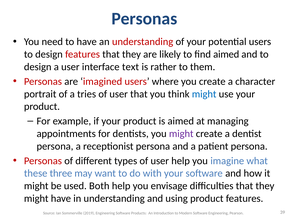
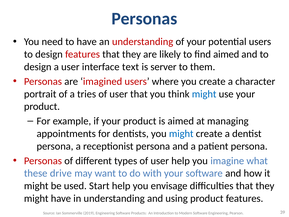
rather: rather -> server (164, 67)
might colour: purple -> blue (181, 133)
three: three -> drive (61, 173)
Both: Both -> Start (99, 186)
